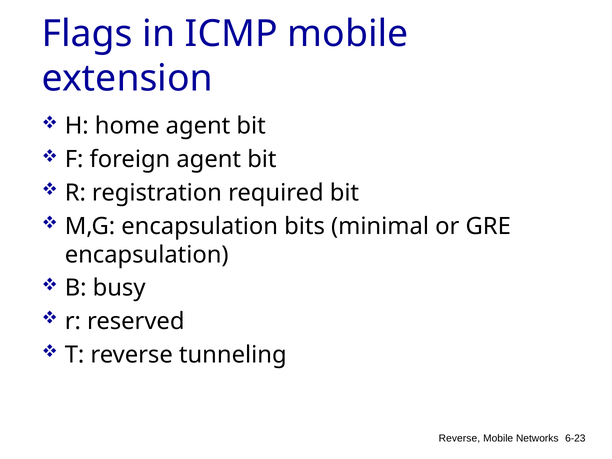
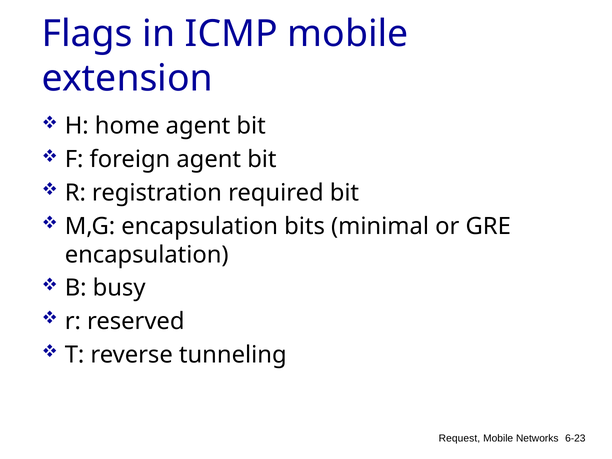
Reverse: Reverse -> Request (459, 438)
